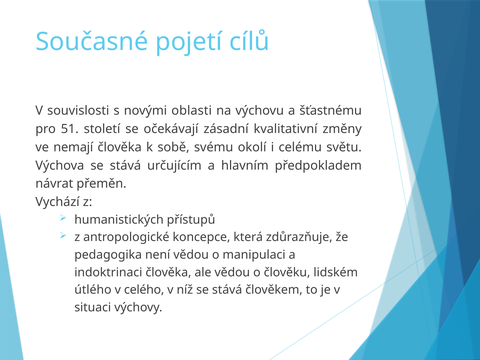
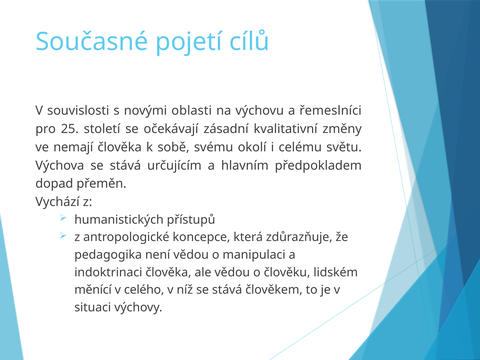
šťastnému: šťastnému -> řemeslníci (331, 111)
51: 51 -> 25 (70, 129)
návrat: návrat -> dopad (54, 184)
útlého: útlého -> měnící (93, 290)
